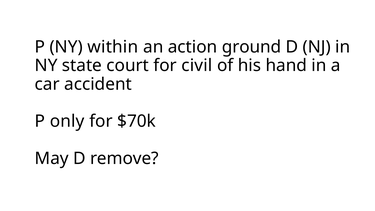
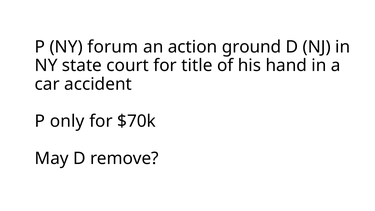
within: within -> forum (113, 47)
civil: civil -> title (197, 65)
